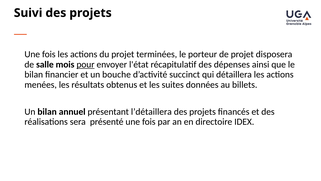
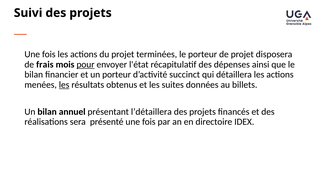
salle: salle -> frais (45, 64)
un bouche: bouche -> porteur (117, 74)
les underline: none -> present (64, 85)
